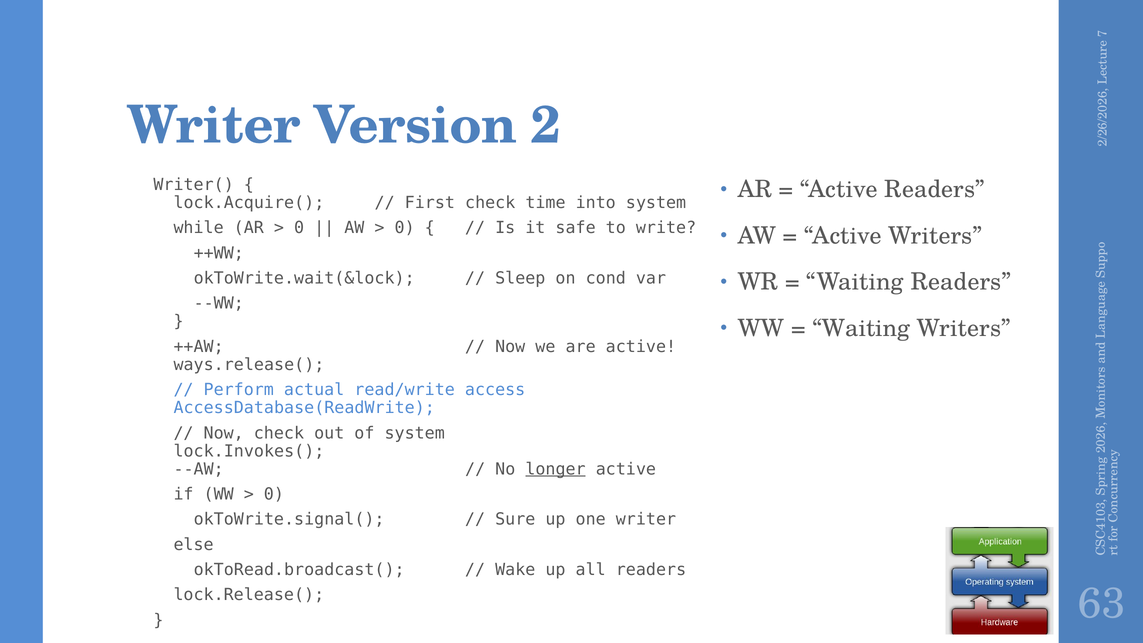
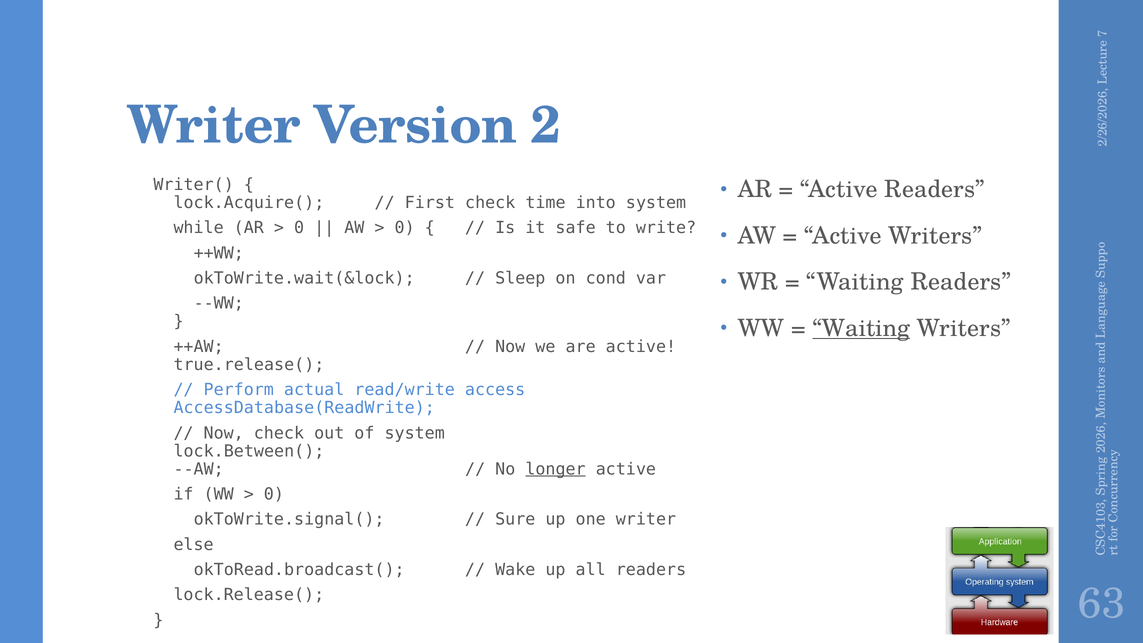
Waiting underline: none -> present (861, 328)
ways.release(: ways.release( -> true.release( (249, 365)
lock.Invokes(: lock.Invokes( -> lock.Between( (249, 451)
